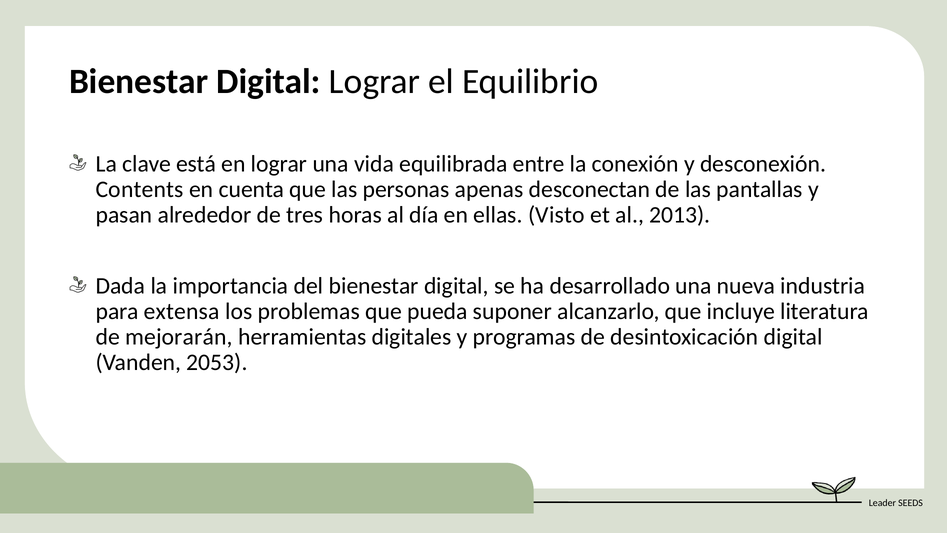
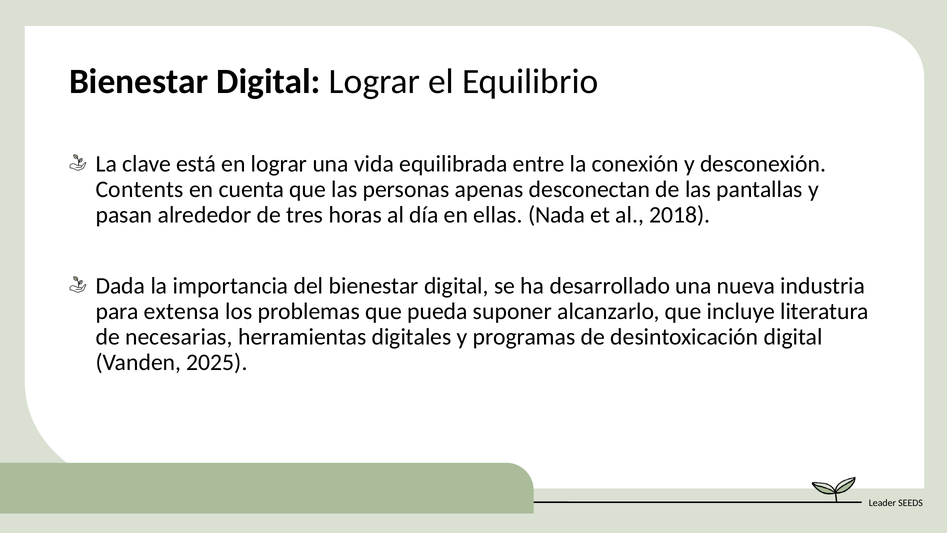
Visto: Visto -> Nada (557, 215)
2013: 2013 -> 2018 (680, 215)
mejorarán: mejorarán -> necesarias (179, 337)
2053: 2053 -> 2025 (217, 362)
